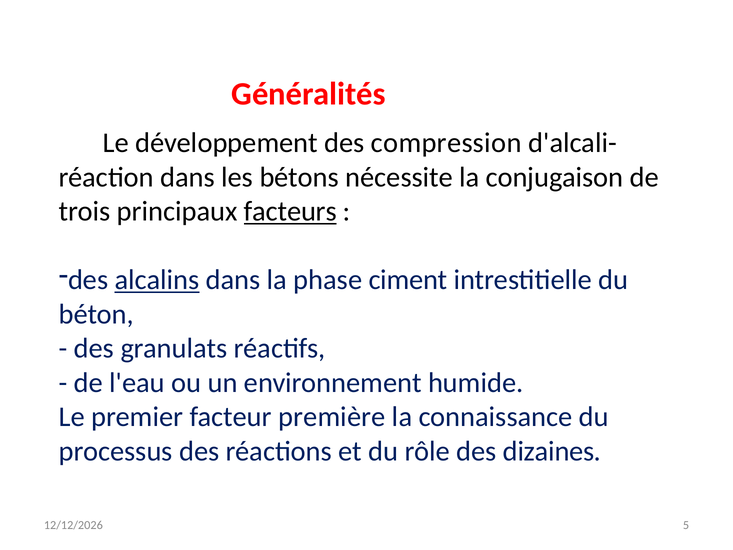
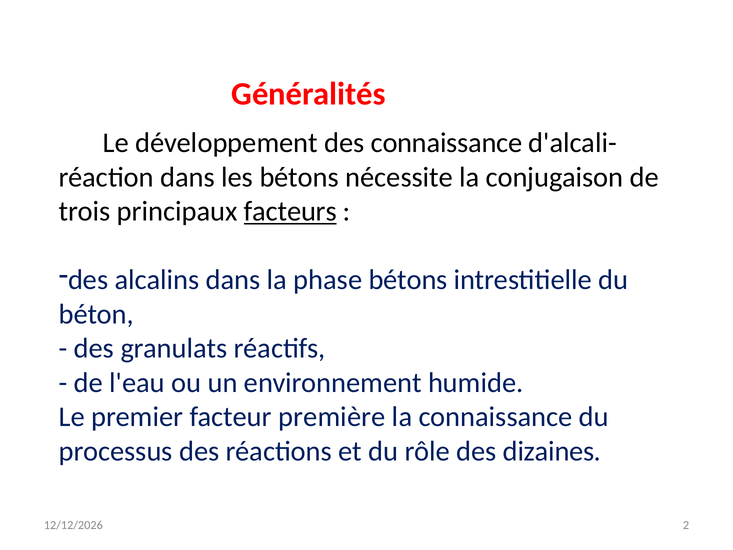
des compression: compression -> connaissance (446, 143)
alcalins underline: present -> none (157, 280)
phase ciment: ciment -> bétons (408, 280)
5: 5 -> 2 (686, 525)
